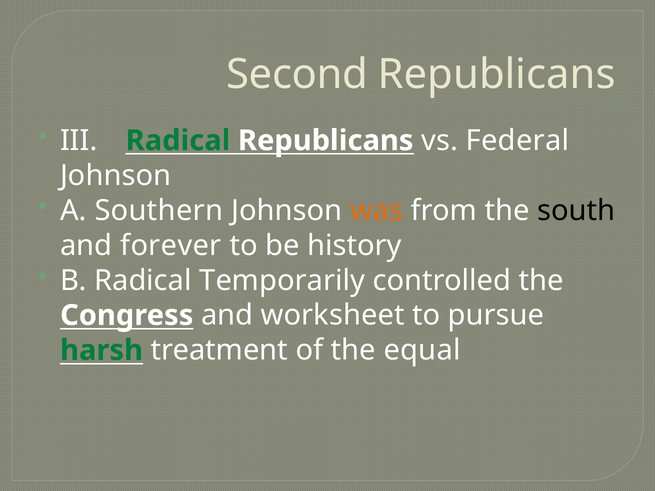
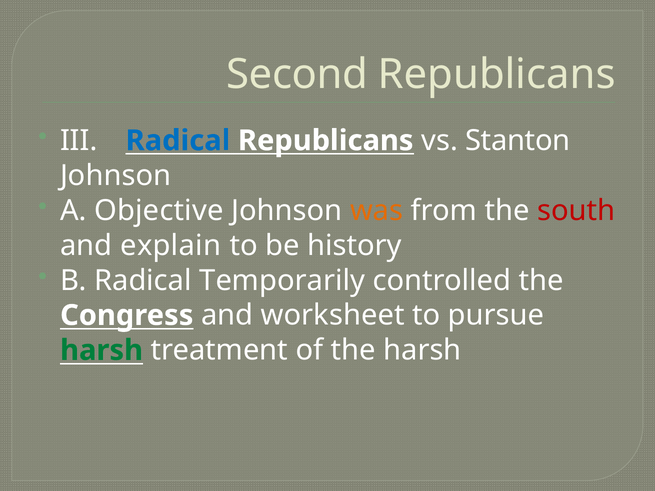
Radical colour: green -> blue (178, 141)
Federal: Federal -> Stanton (518, 141)
Southern: Southern -> Objective (159, 211)
south colour: black -> red (576, 211)
forever: forever -> explain (171, 246)
the equal: equal -> harsh (422, 350)
